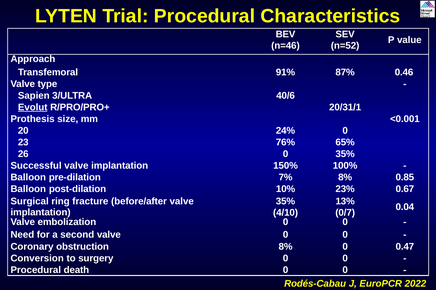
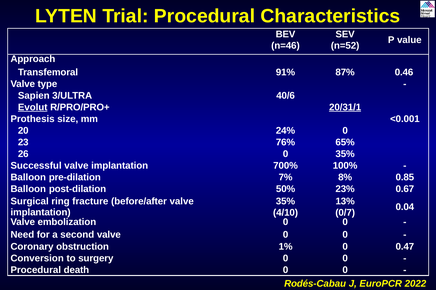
20/31/1 underline: none -> present (345, 107)
150%: 150% -> 700% (286, 166)
10%: 10% -> 50% (286, 190)
obstruction 8%: 8% -> 1% (286, 247)
